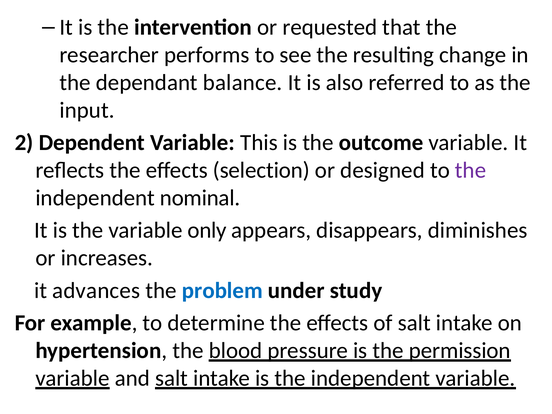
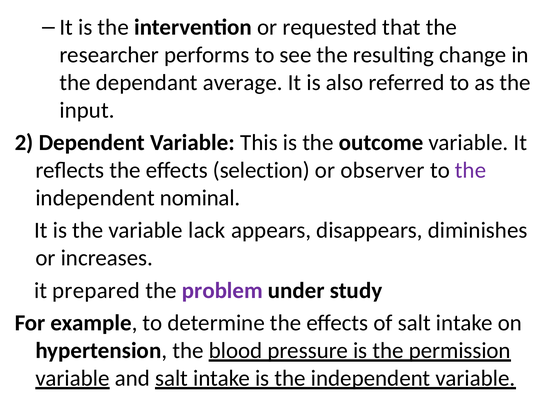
balance: balance -> average (243, 83)
designed: designed -> observer (382, 170)
only: only -> lack (207, 230)
advances: advances -> prepared (96, 290)
problem colour: blue -> purple (222, 290)
